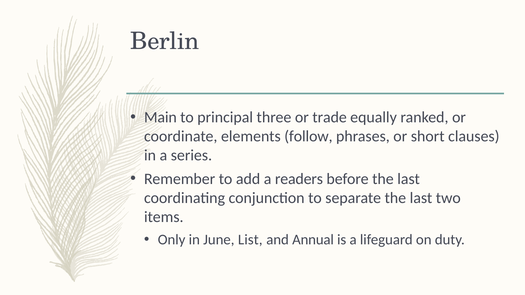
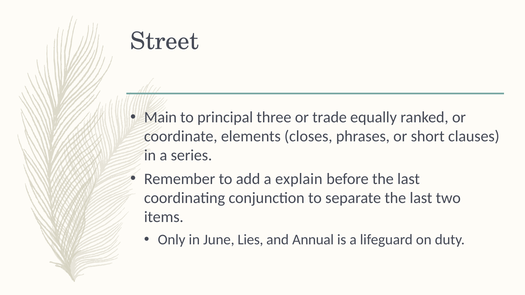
Berlin: Berlin -> Street (165, 41)
follow: follow -> closes (308, 137)
readers: readers -> explain (299, 179)
List: List -> Lies (250, 240)
